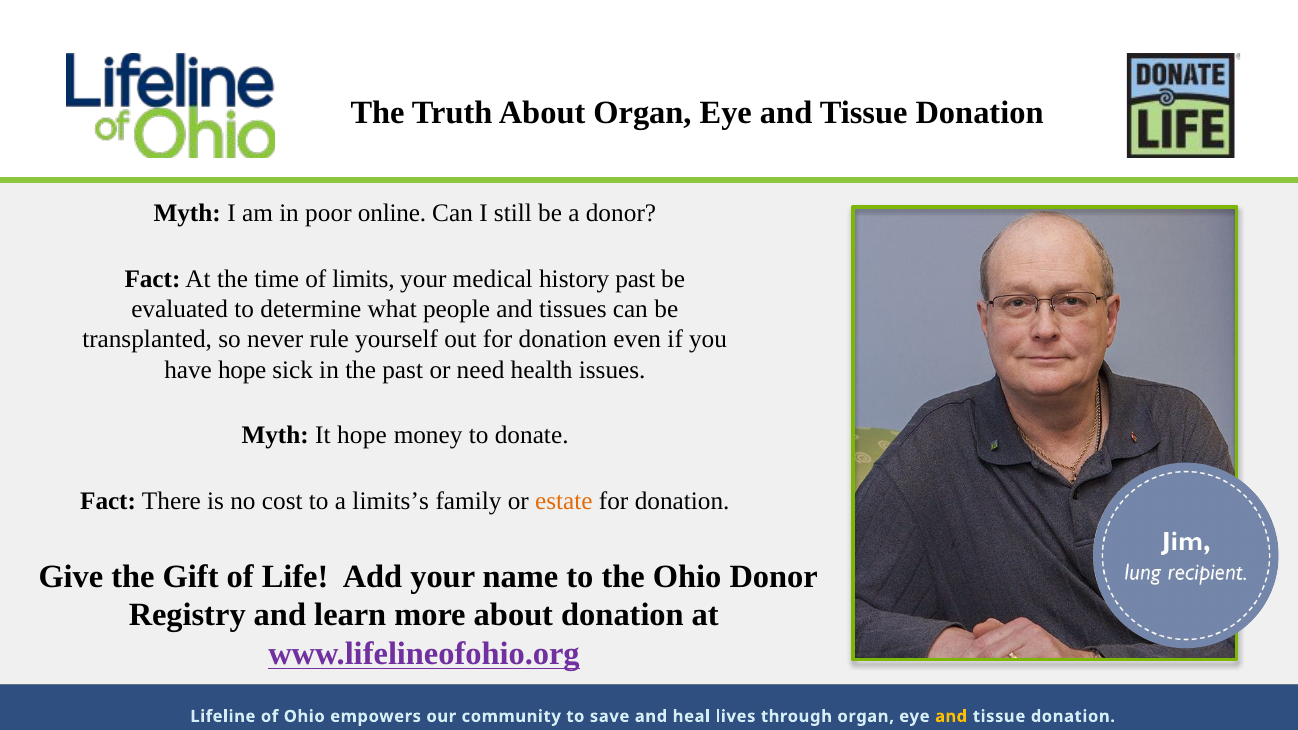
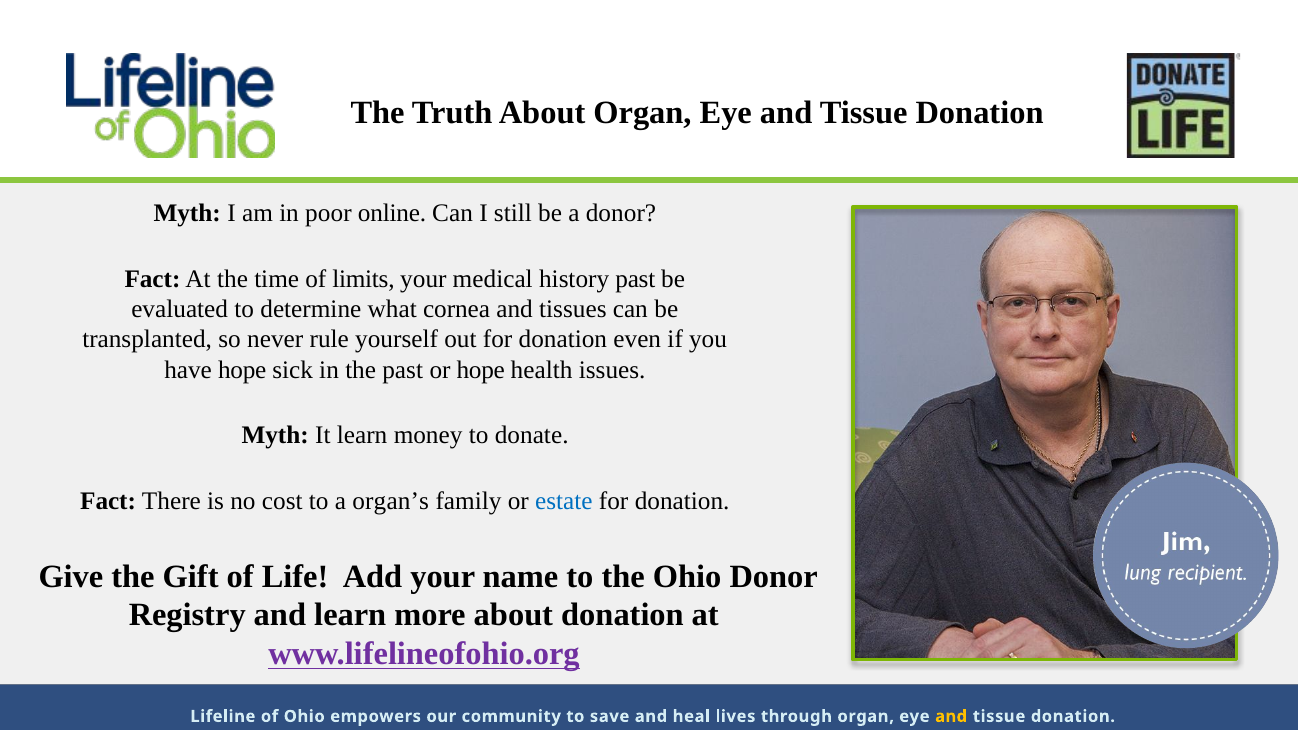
people: people -> cornea (457, 309)
or need: need -> hope (481, 370)
It hope: hope -> learn (362, 435)
limits’s: limits’s -> organ’s (391, 501)
estate colour: orange -> blue (564, 501)
